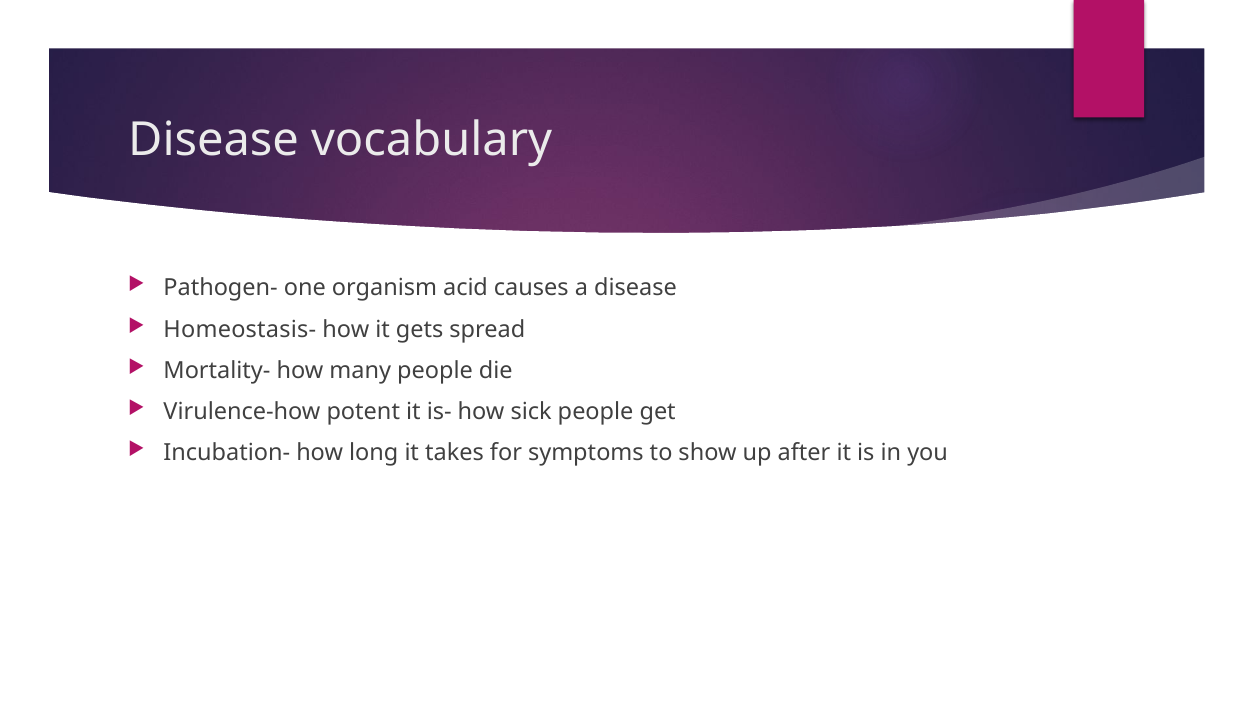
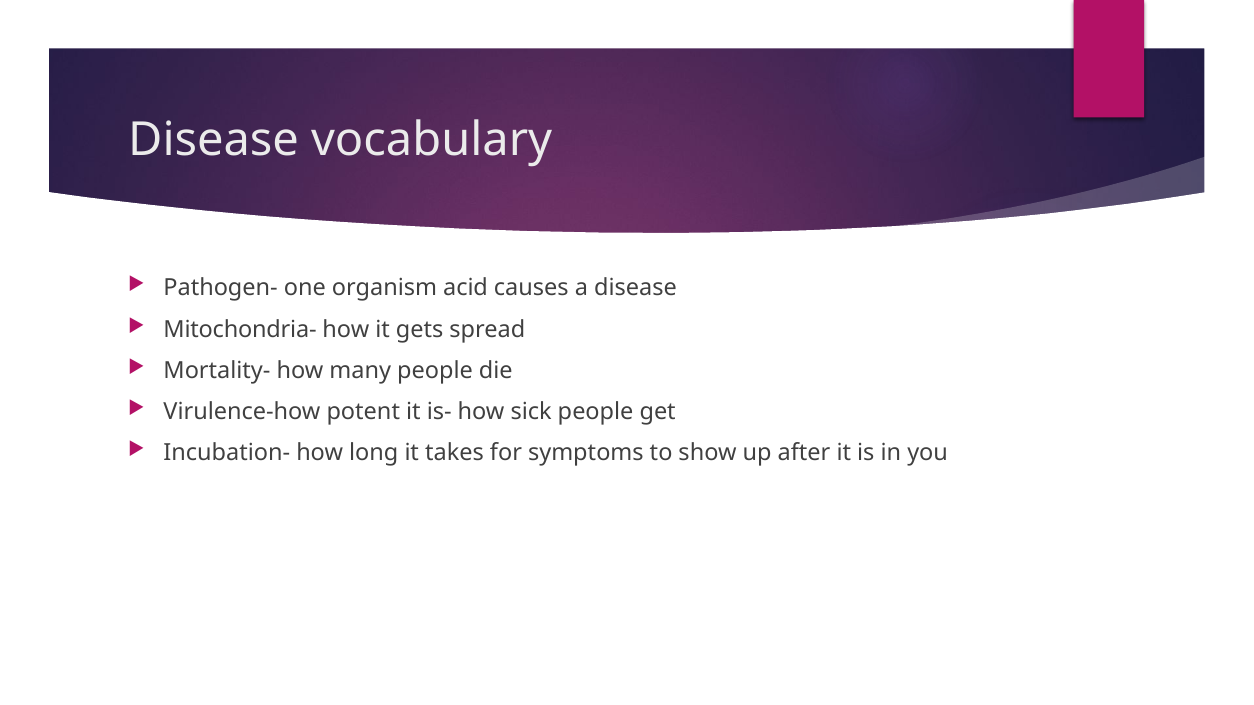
Homeostasis-: Homeostasis- -> Mitochondria- (240, 330)
